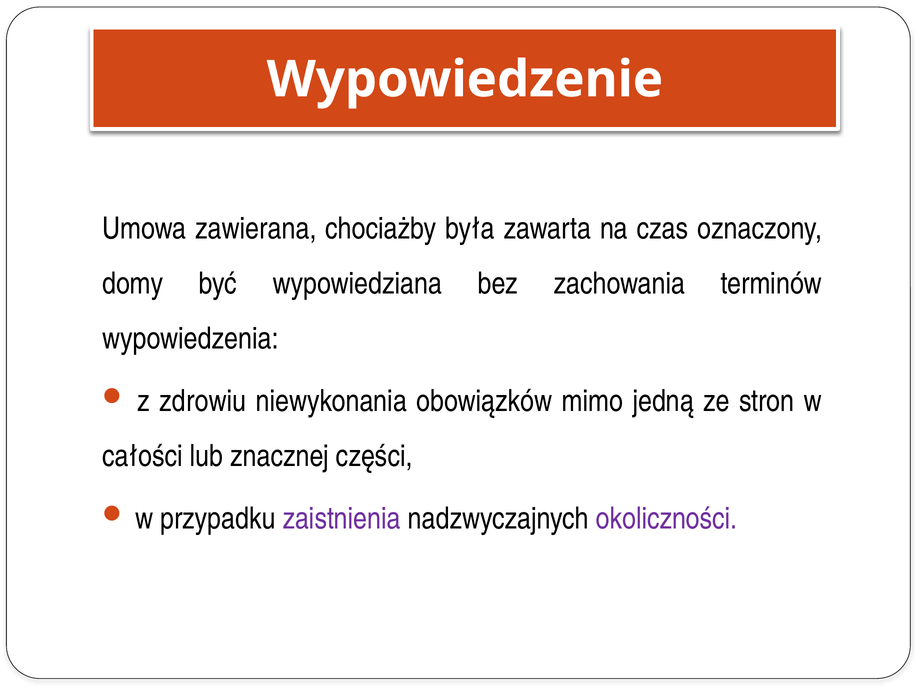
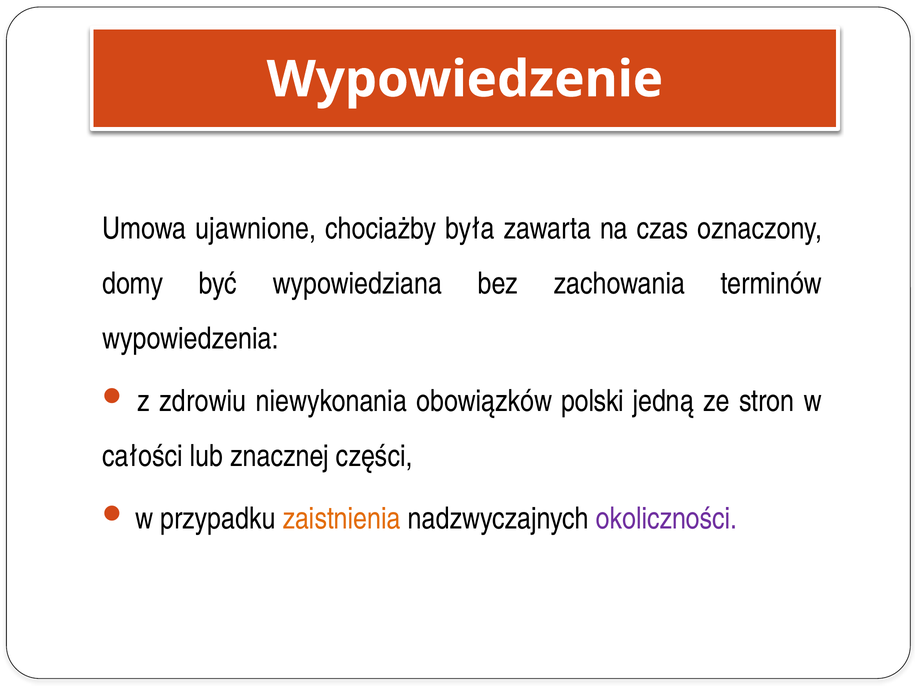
zawierana: zawierana -> ujawnione (256, 228)
mimo: mimo -> polski (593, 401)
zaistnienia colour: purple -> orange (342, 518)
